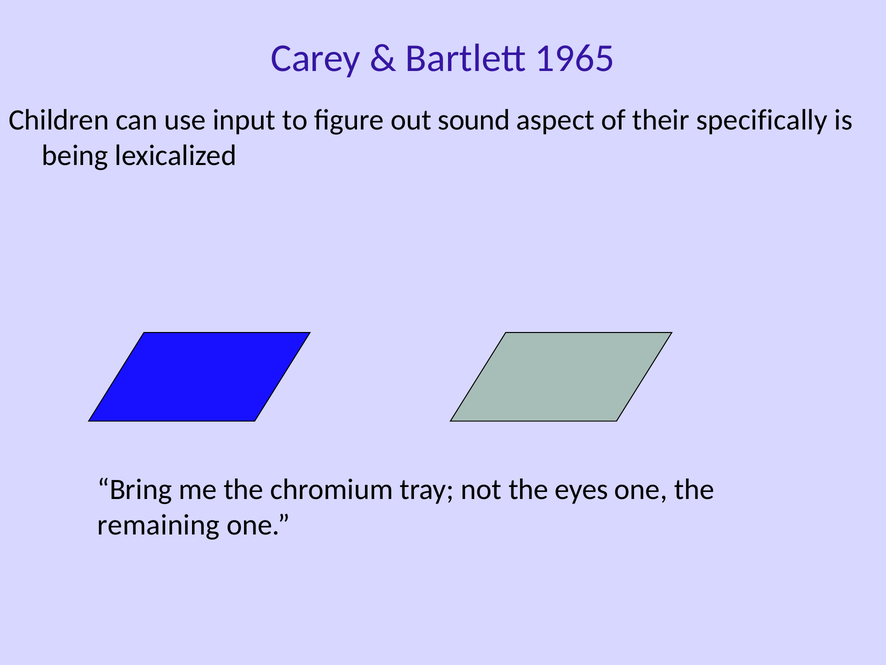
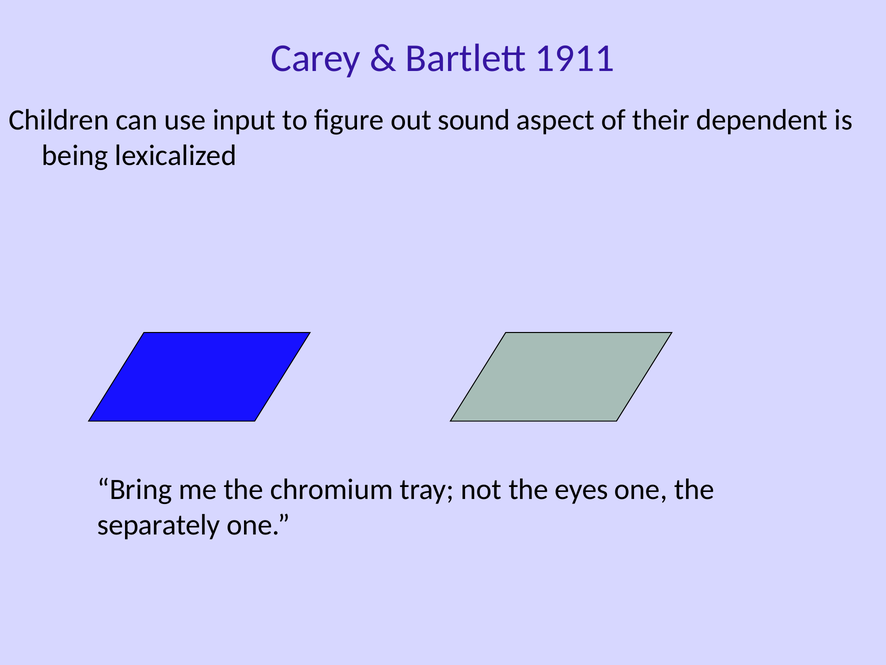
1965: 1965 -> 1911 (575, 58)
specifically: specifically -> dependent (762, 120)
remaining: remaining -> separately (159, 525)
